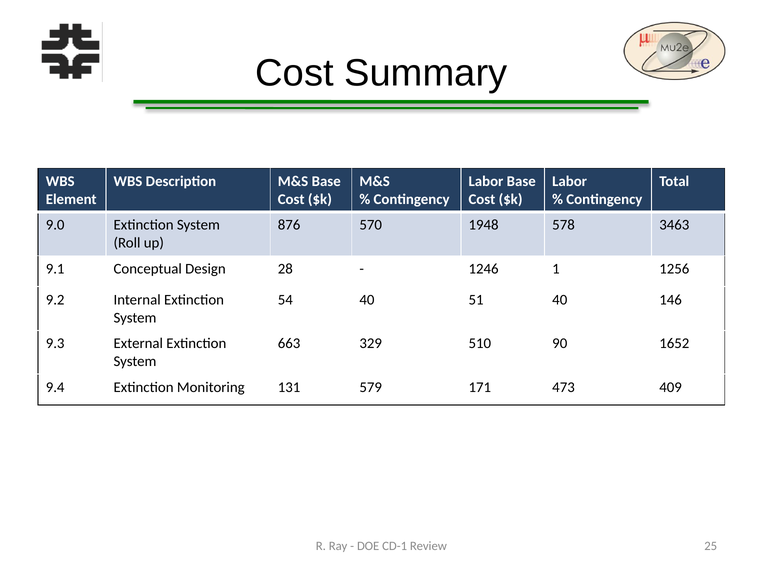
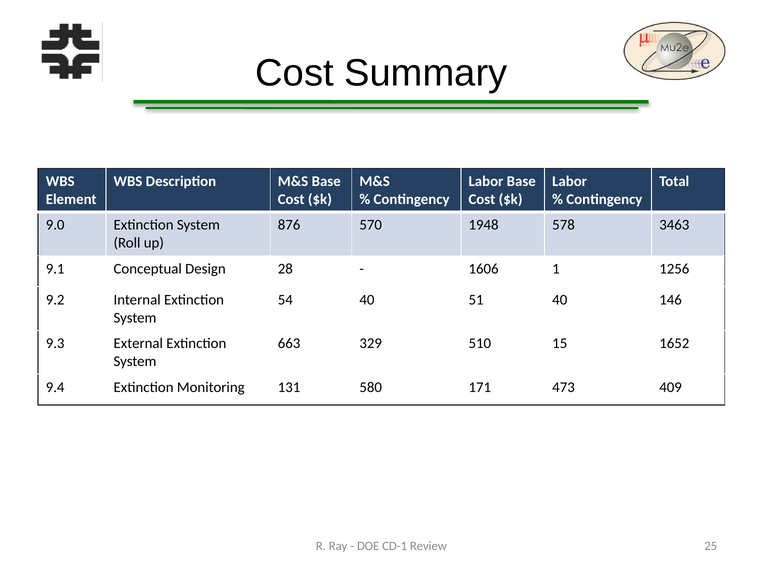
1246: 1246 -> 1606 (484, 269)
90: 90 -> 15 (560, 344)
579: 579 -> 580 (371, 387)
